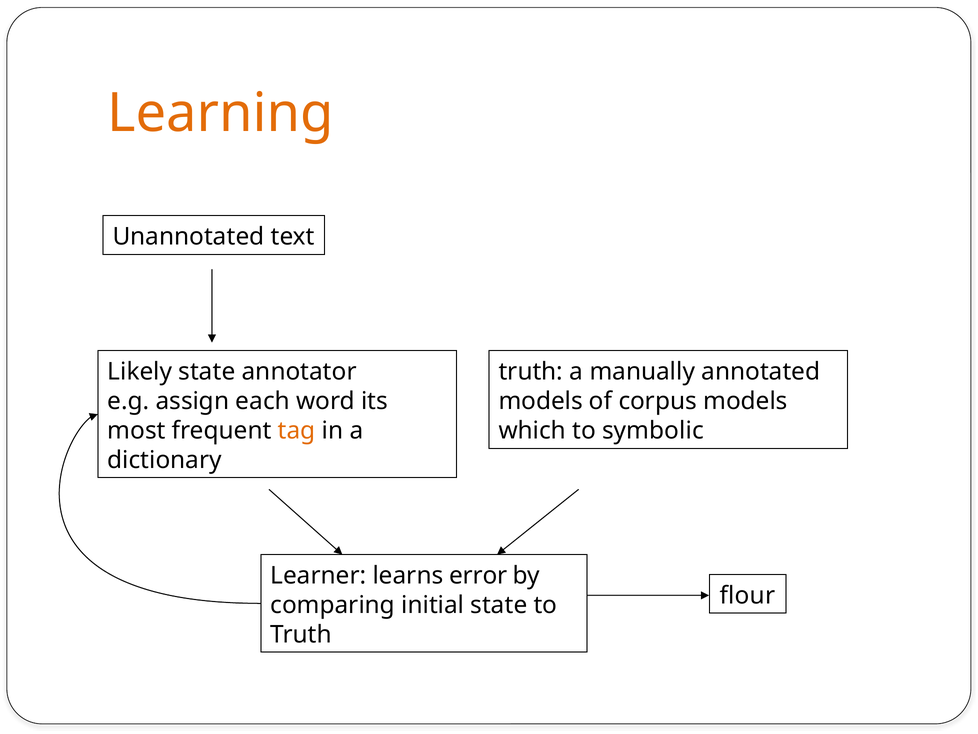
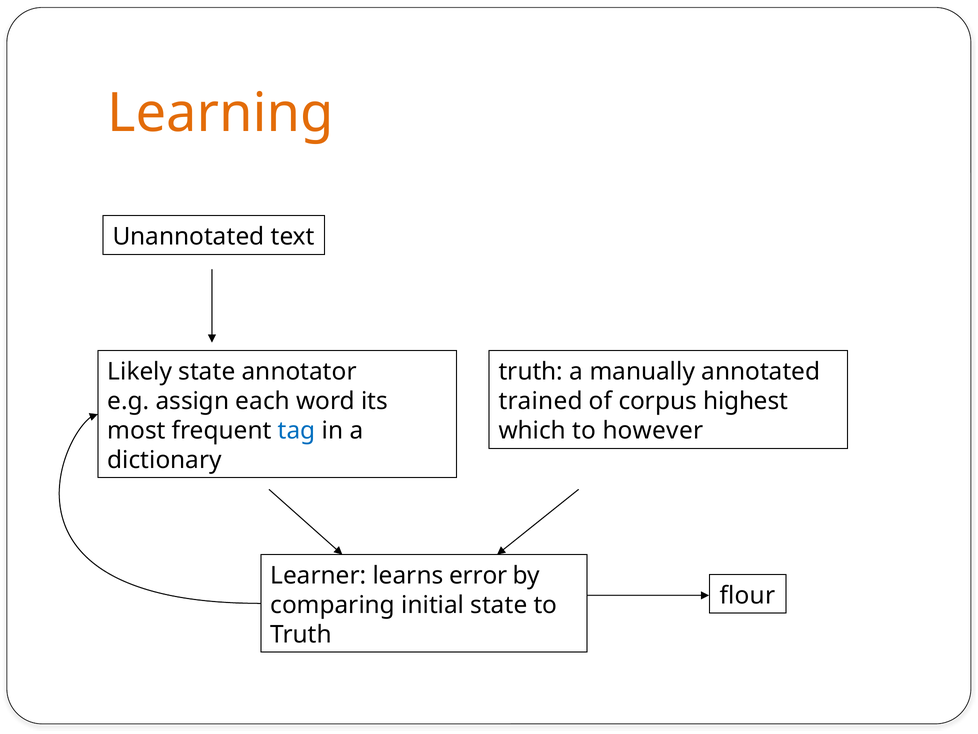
models: models -> trained (541, 401)
corpus models: models -> highest (746, 401)
tag colour: orange -> blue (297, 430)
symbolic: symbolic -> however (653, 430)
